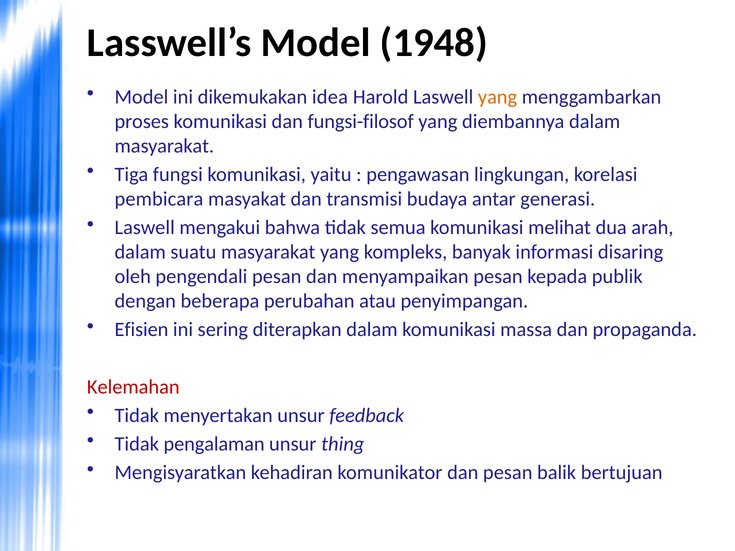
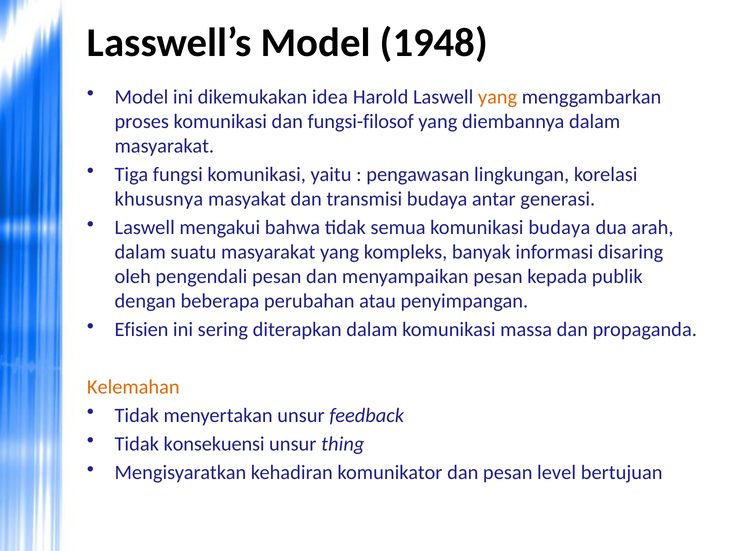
pembicara: pembicara -> khususnya (159, 199)
komunikasi melihat: melihat -> budaya (559, 228)
Kelemahan colour: red -> orange (133, 387)
pengalaman: pengalaman -> konsekuensi (214, 444)
balik: balik -> level (557, 473)
